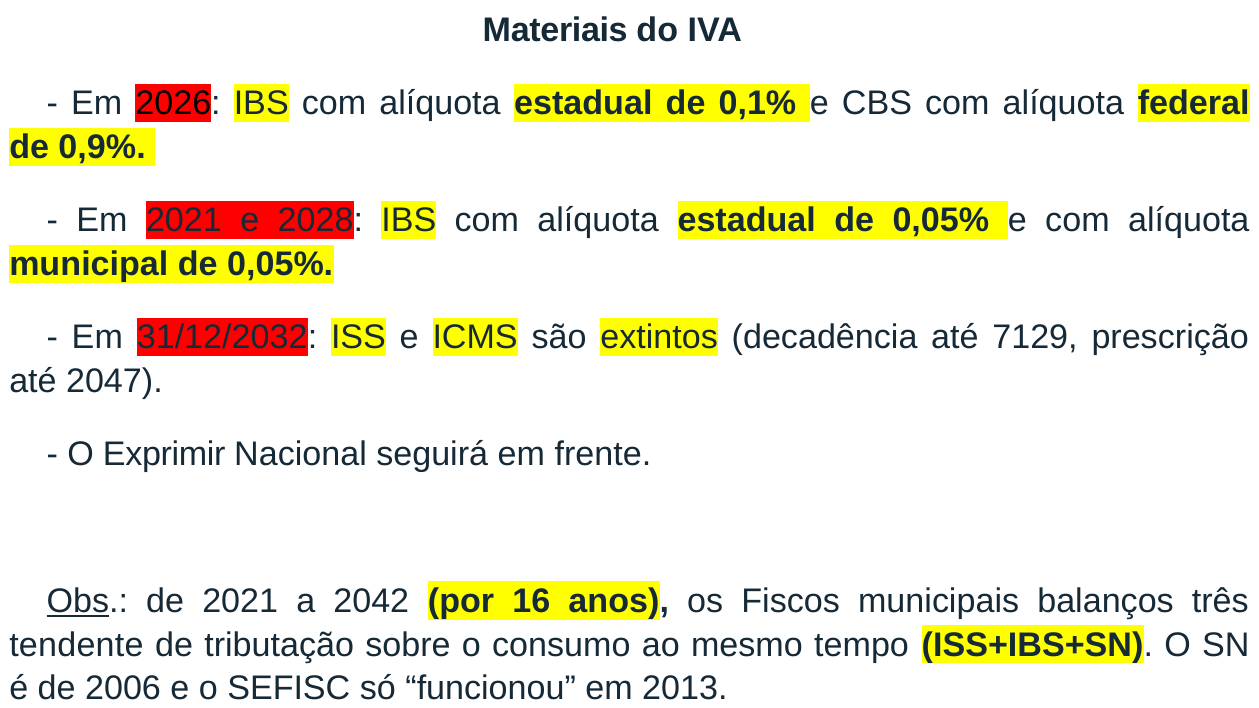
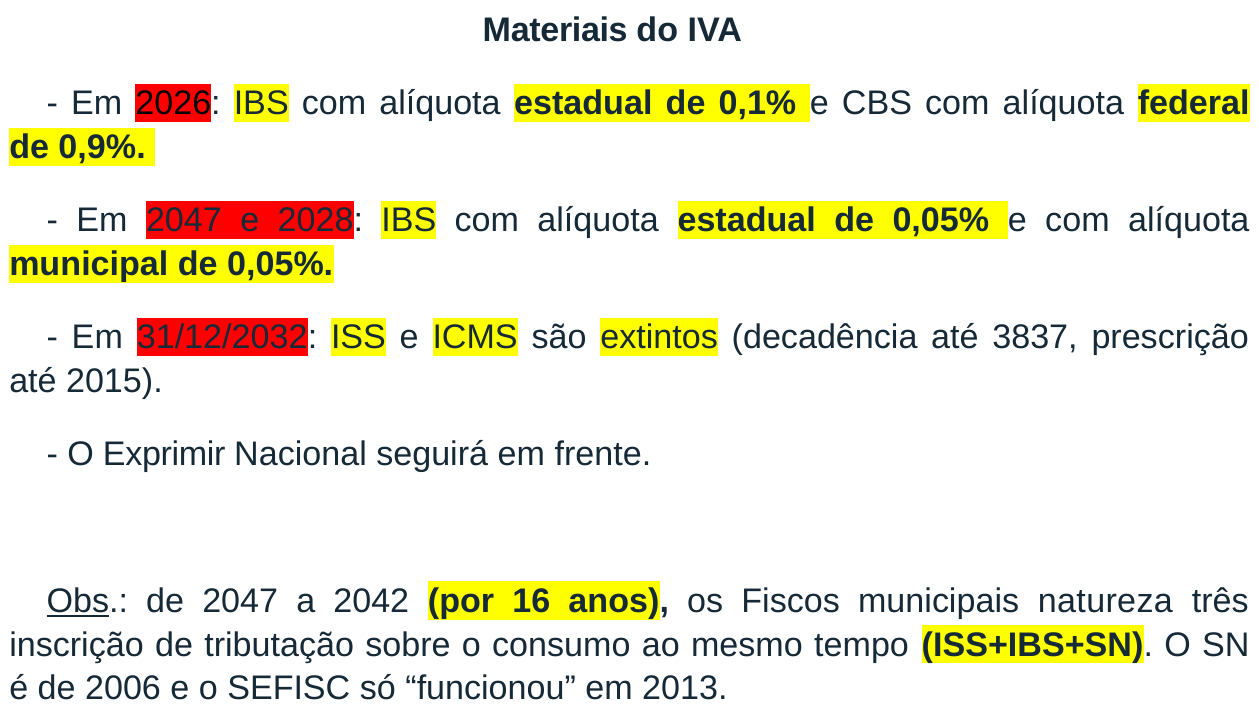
Em 2021: 2021 -> 2047 (184, 221)
7129: 7129 -> 3837 (1035, 338)
2047: 2047 -> 2015 (114, 381)
de 2021: 2021 -> 2047 (240, 601)
balanços: balanços -> natureza (1105, 601)
tendente: tendente -> inscrição (77, 645)
